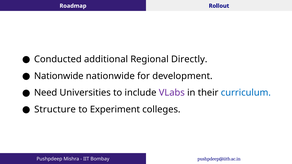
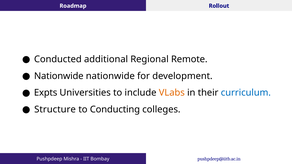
Directly: Directly -> Remote (189, 59)
Need: Need -> Expts (46, 93)
VLabs colour: purple -> orange (172, 93)
Experiment: Experiment -> Conducting (115, 110)
